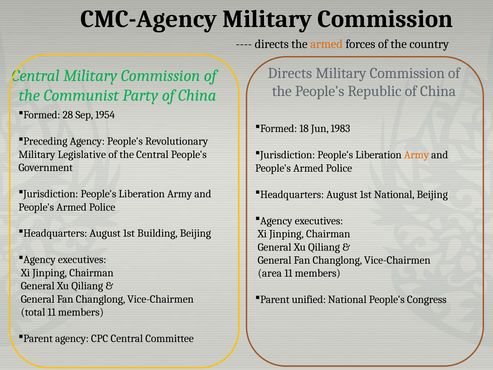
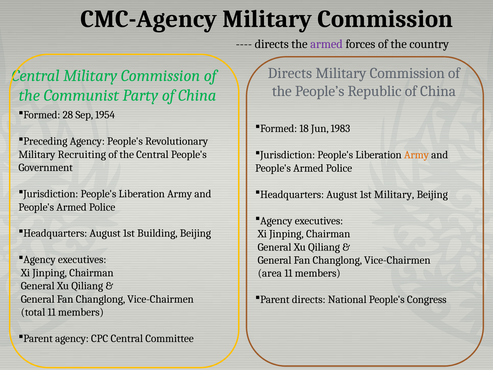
armed colour: orange -> purple (327, 44)
Legislative: Legislative -> Recruiting (82, 154)
1st National: National -> Military (394, 194)
unified: unified -> directs (309, 299)
